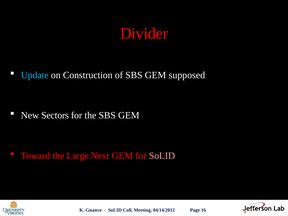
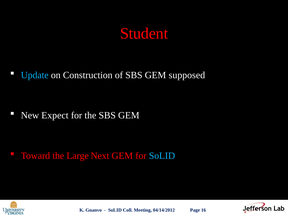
Divider: Divider -> Student (144, 34)
Sectors: Sectors -> Expect (55, 115)
SoLID colour: pink -> light blue (162, 156)
